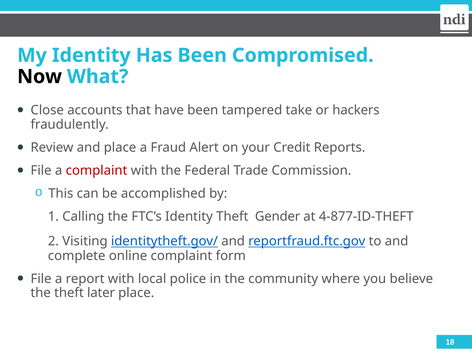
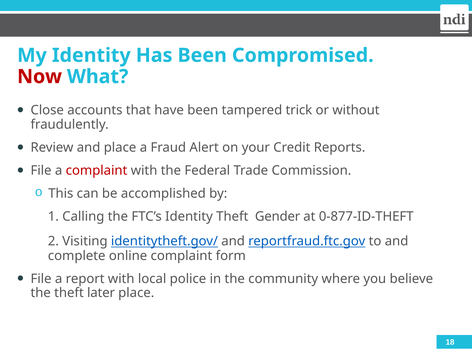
Now colour: black -> red (40, 77)
take: take -> trick (299, 110)
hackers: hackers -> without (356, 110)
4-877-ID-THEFT: 4-877-ID-THEFT -> 0-877-ID-THEFT (366, 217)
